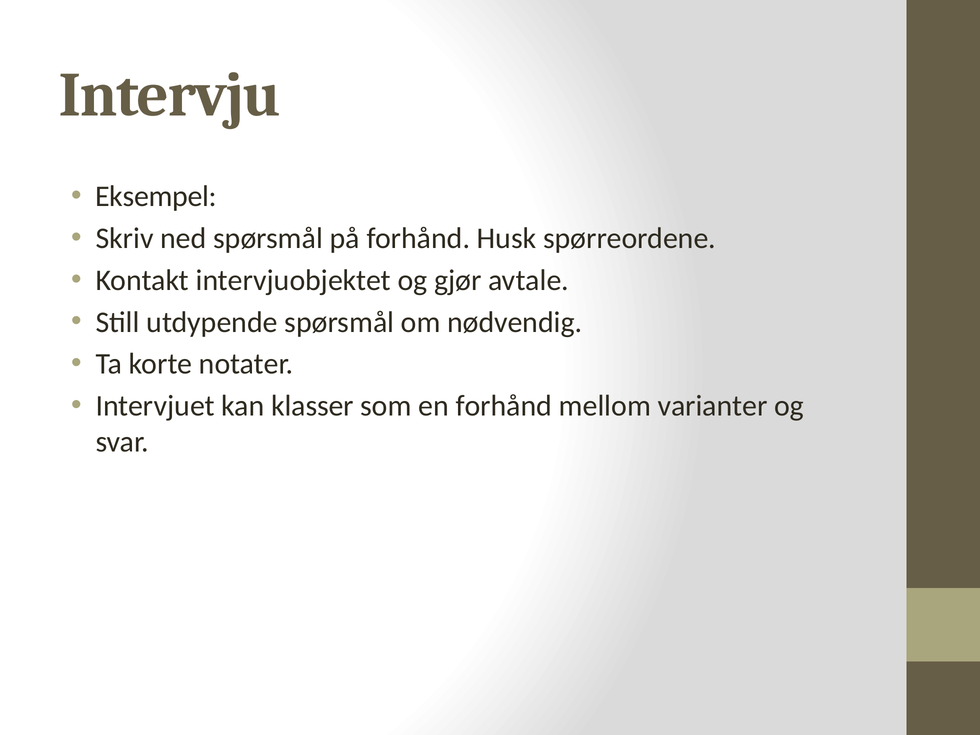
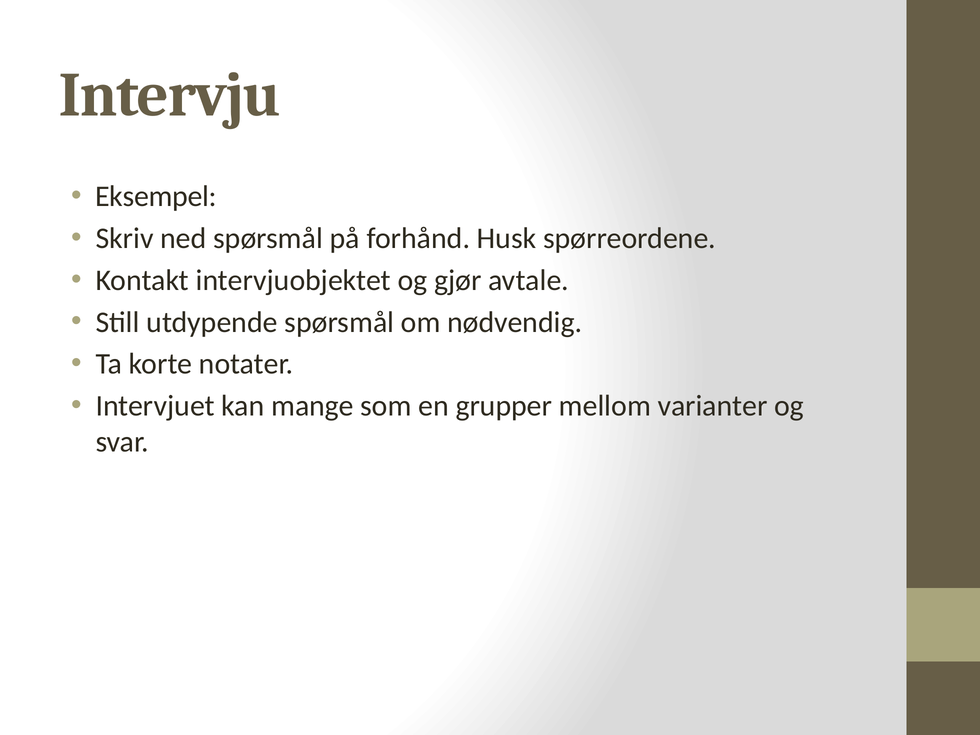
klasser: klasser -> mange (312, 406)
en forhånd: forhånd -> grupper (504, 406)
